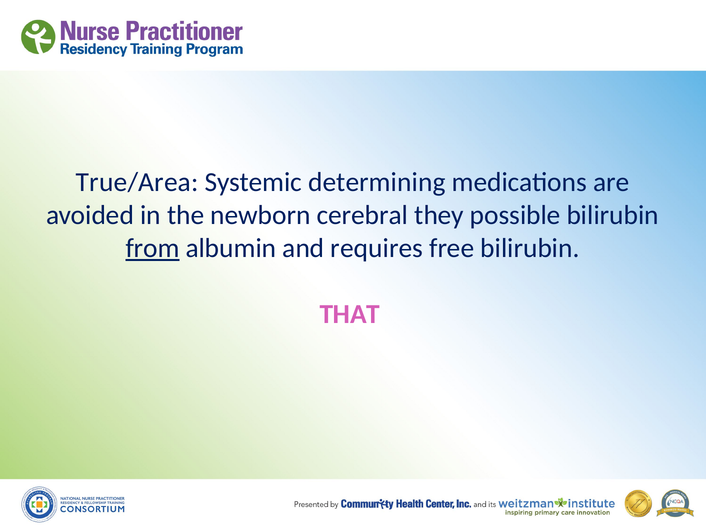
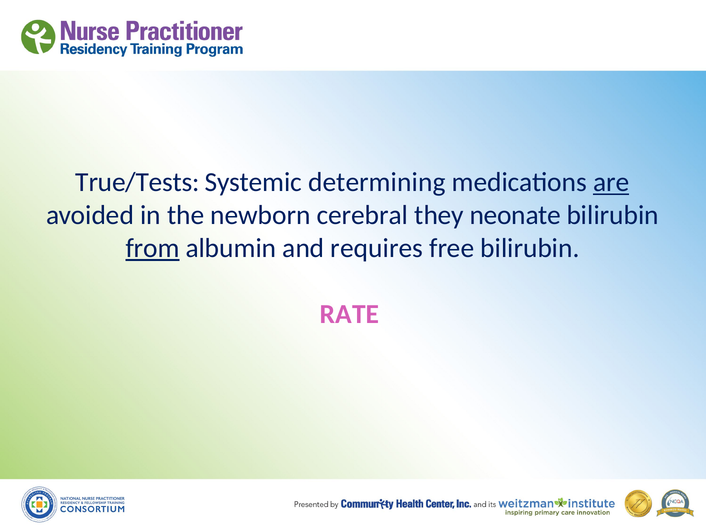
True/Area: True/Area -> True/Tests (137, 183)
are underline: none -> present (611, 183)
possible: possible -> neonate (515, 215)
THAT: THAT -> RATE (350, 314)
